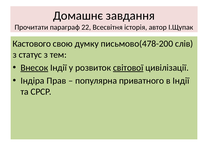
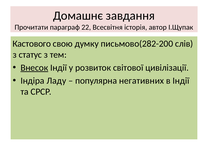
письмово(478-200: письмово(478-200 -> письмово(282-200 (137, 44)
світової underline: present -> none (128, 68)
Прав: Прав -> Ладу (56, 81)
приватного: приватного -> негативних (141, 81)
